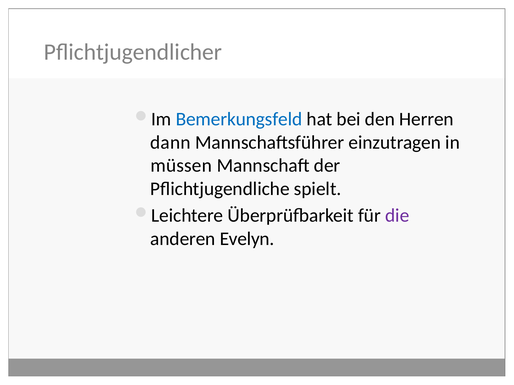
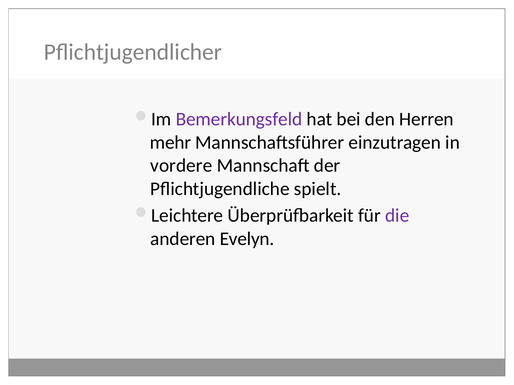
Bemerkungsfeld colour: blue -> purple (239, 119)
dann: dann -> mehr (171, 143)
müssen: müssen -> vordere (181, 166)
